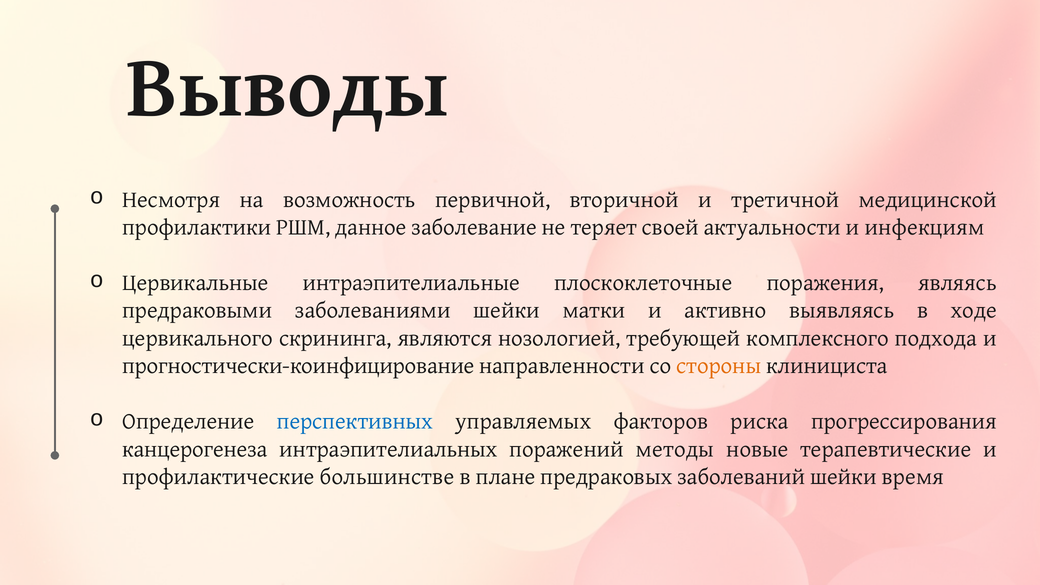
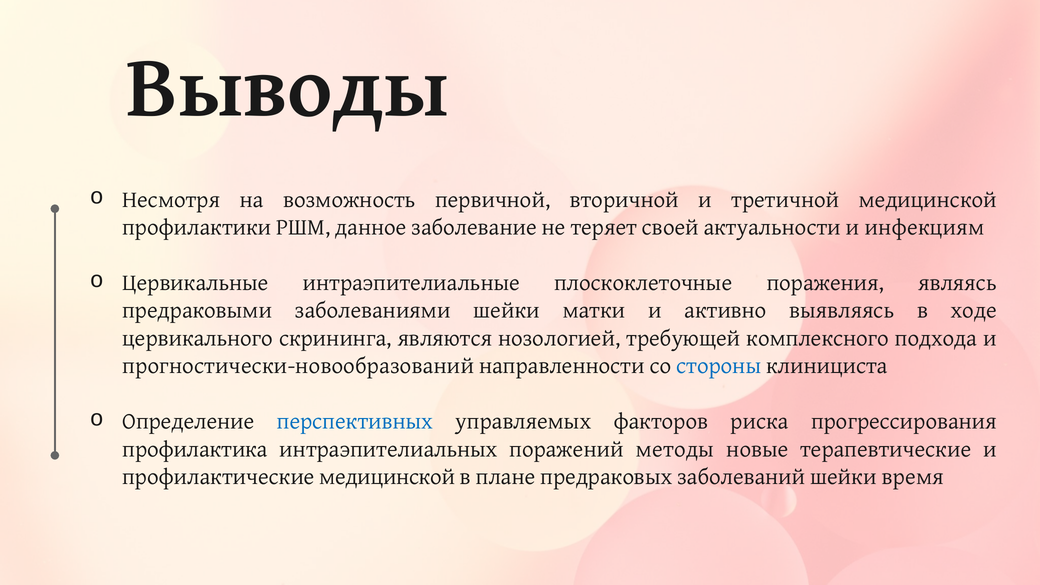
прогностически-коинфицирование: прогностически-коинфицирование -> прогностически-новообразований (298, 366)
стороны colour: orange -> blue (719, 366)
канцерогенеза: канцерогенеза -> профилактика (195, 449)
профилактические большинстве: большинстве -> медицинской (387, 477)
